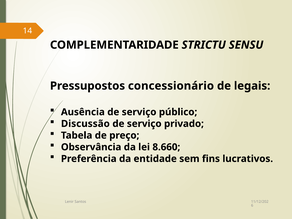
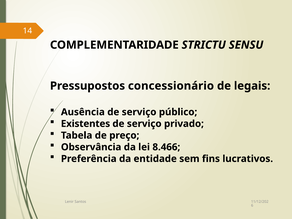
Discussão: Discussão -> Existentes (85, 124)
8.660: 8.660 -> 8.466 (166, 147)
